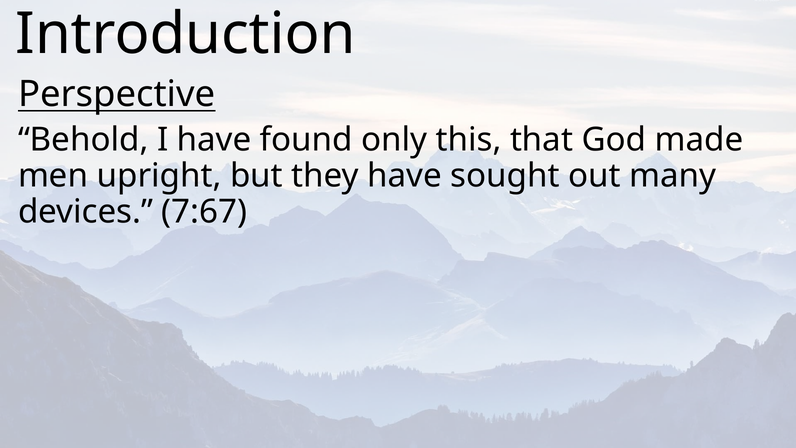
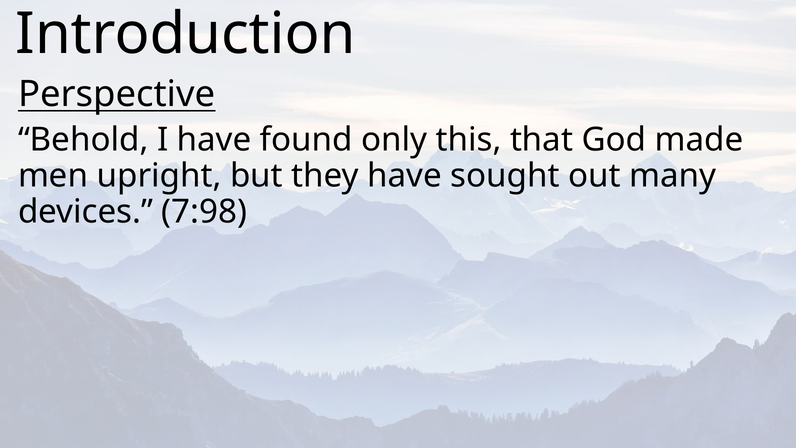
7:67: 7:67 -> 7:98 (204, 212)
